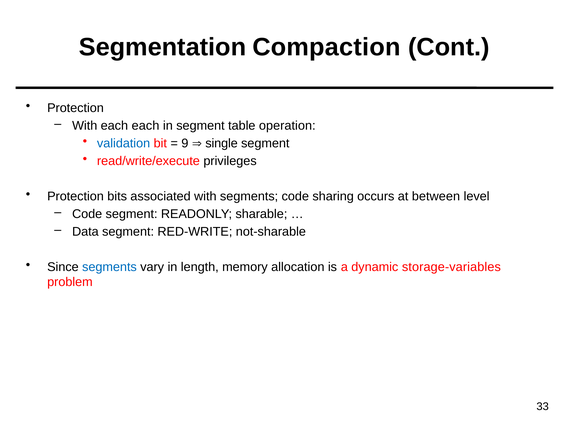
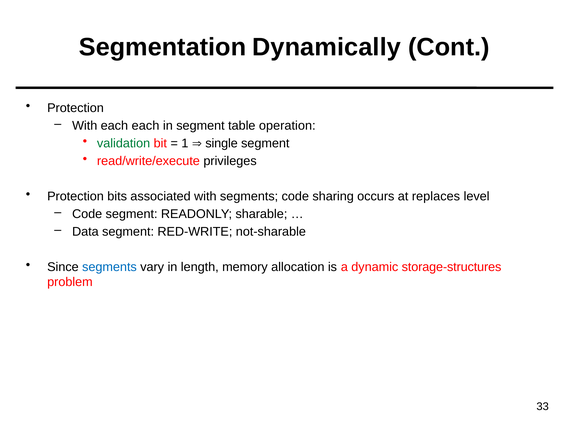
Compaction: Compaction -> Dynamically (327, 47)
validation colour: blue -> green (124, 144)
9: 9 -> 1 (185, 144)
between: between -> replaces (436, 197)
storage-variables: storage-variables -> storage-structures (452, 267)
